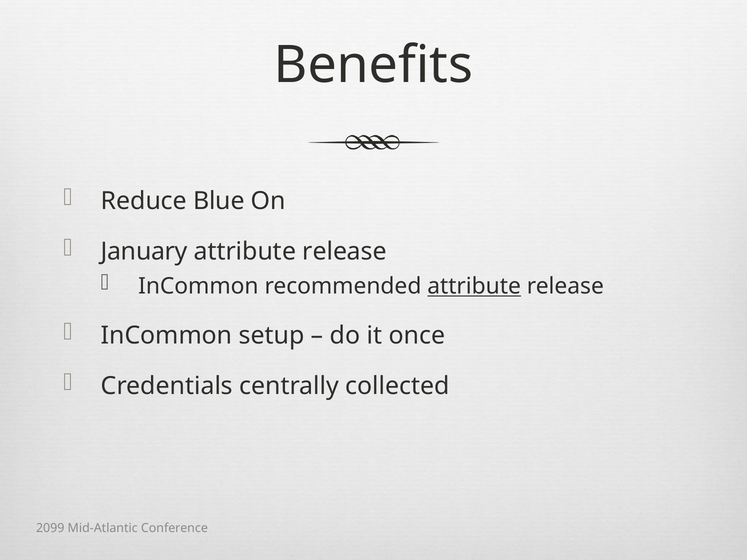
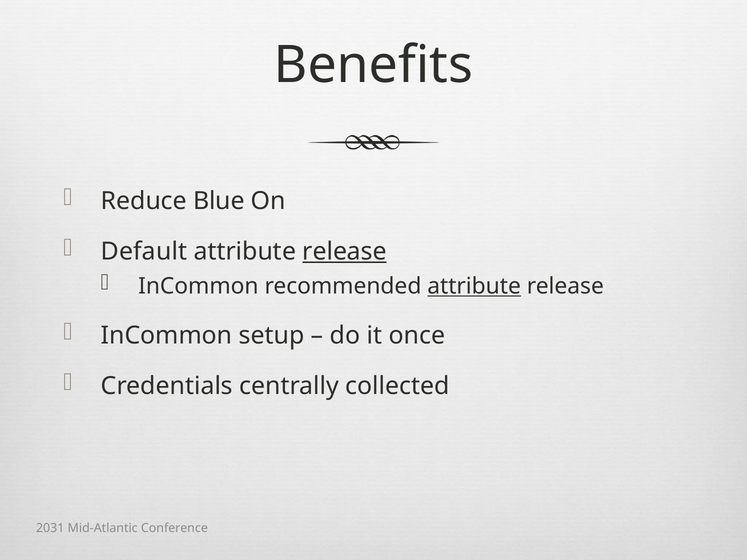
January: January -> Default (144, 252)
release underline: none -> present (345, 252)
2099: 2099 -> 2031 (50, 529)
